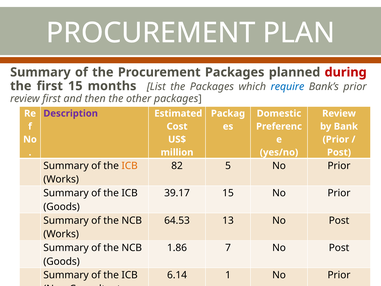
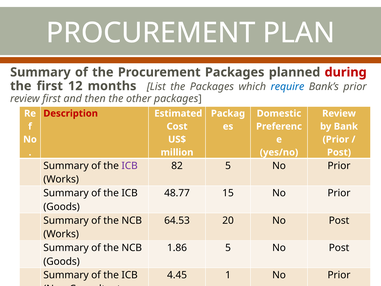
first 15: 15 -> 12 (75, 86)
Description colour: purple -> red (71, 113)
ICB colour: orange -> purple (130, 166)
39.17: 39.17 -> 48.77 (177, 193)
13: 13 -> 20 (228, 220)
1.86 7: 7 -> 5 (228, 248)
6.14: 6.14 -> 4.45 (177, 275)
